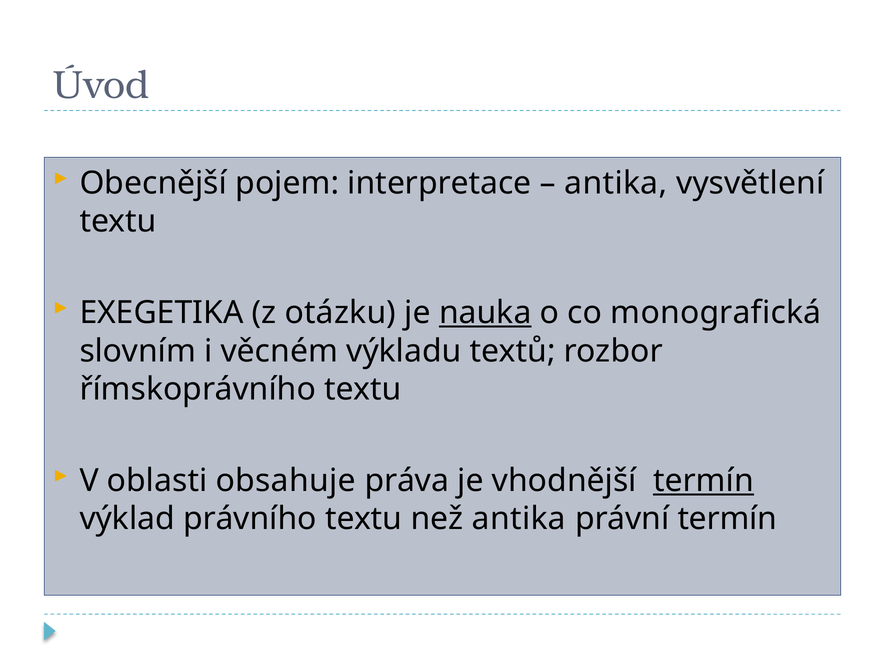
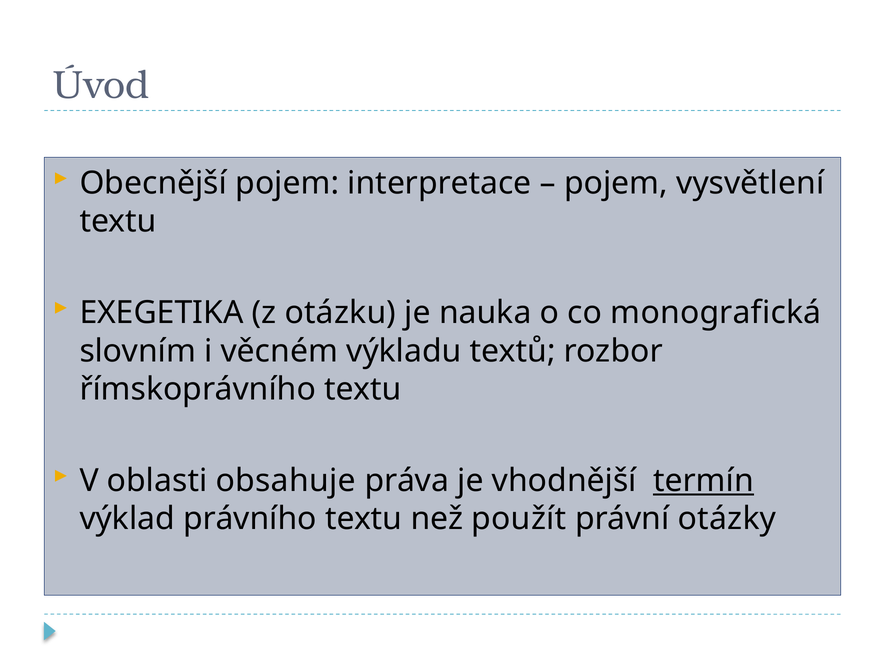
antika: antika -> pojem (616, 183)
nauka underline: present -> none (485, 313)
než antika: antika -> použít (519, 520)
právní termín: termín -> otázky (727, 520)
